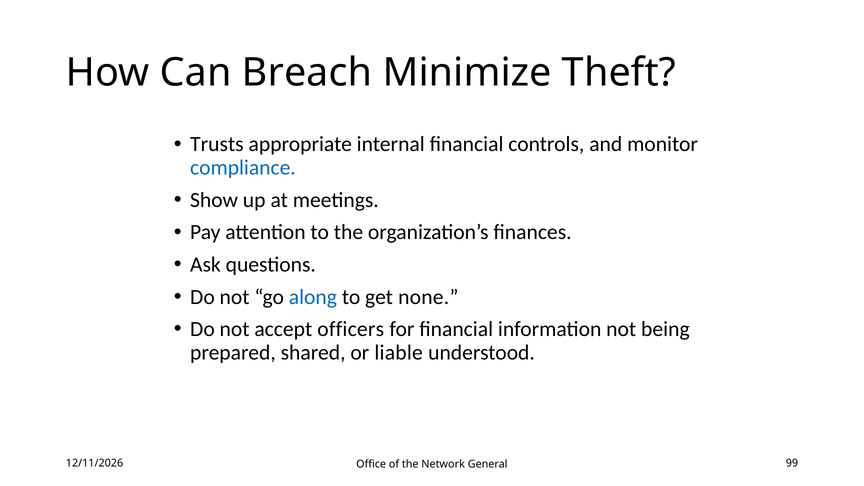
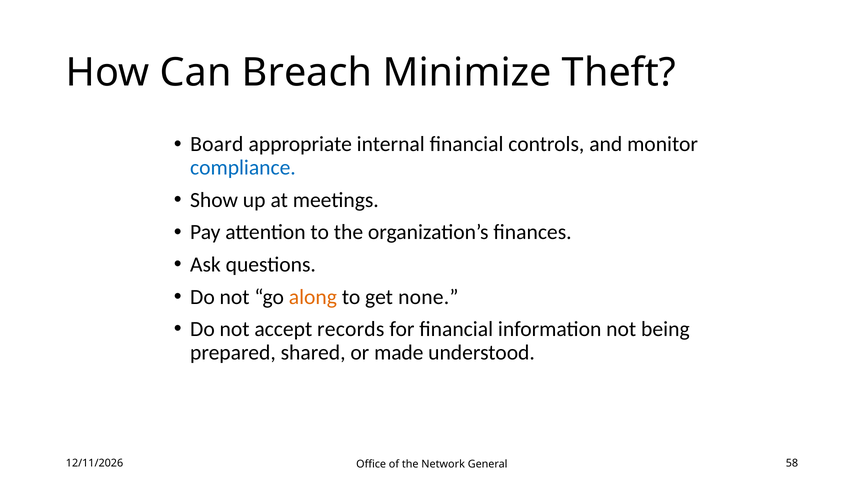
Trusts: Trusts -> Board (217, 144)
along colour: blue -> orange (313, 297)
officers: officers -> records (351, 329)
liable: liable -> made (399, 353)
99: 99 -> 58 (792, 463)
